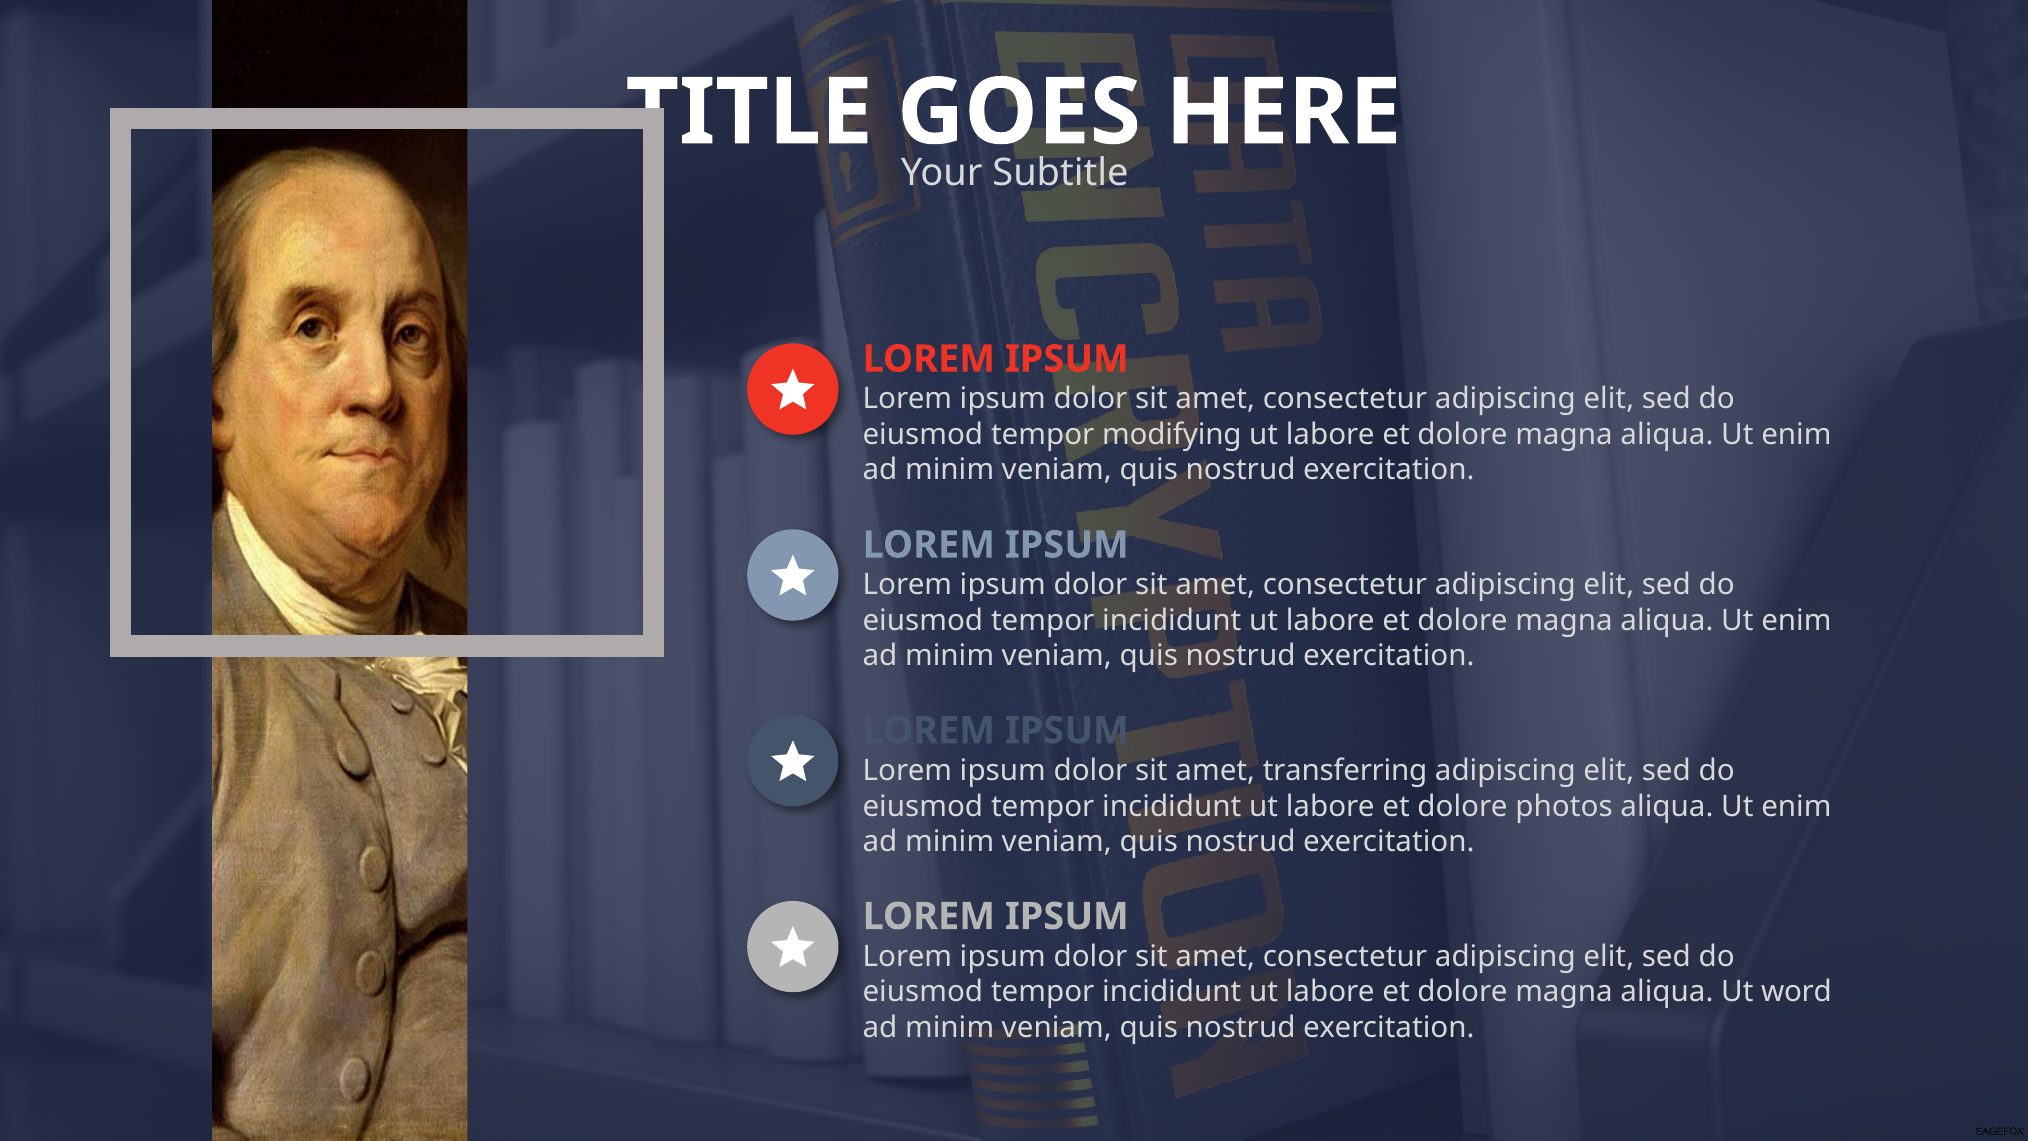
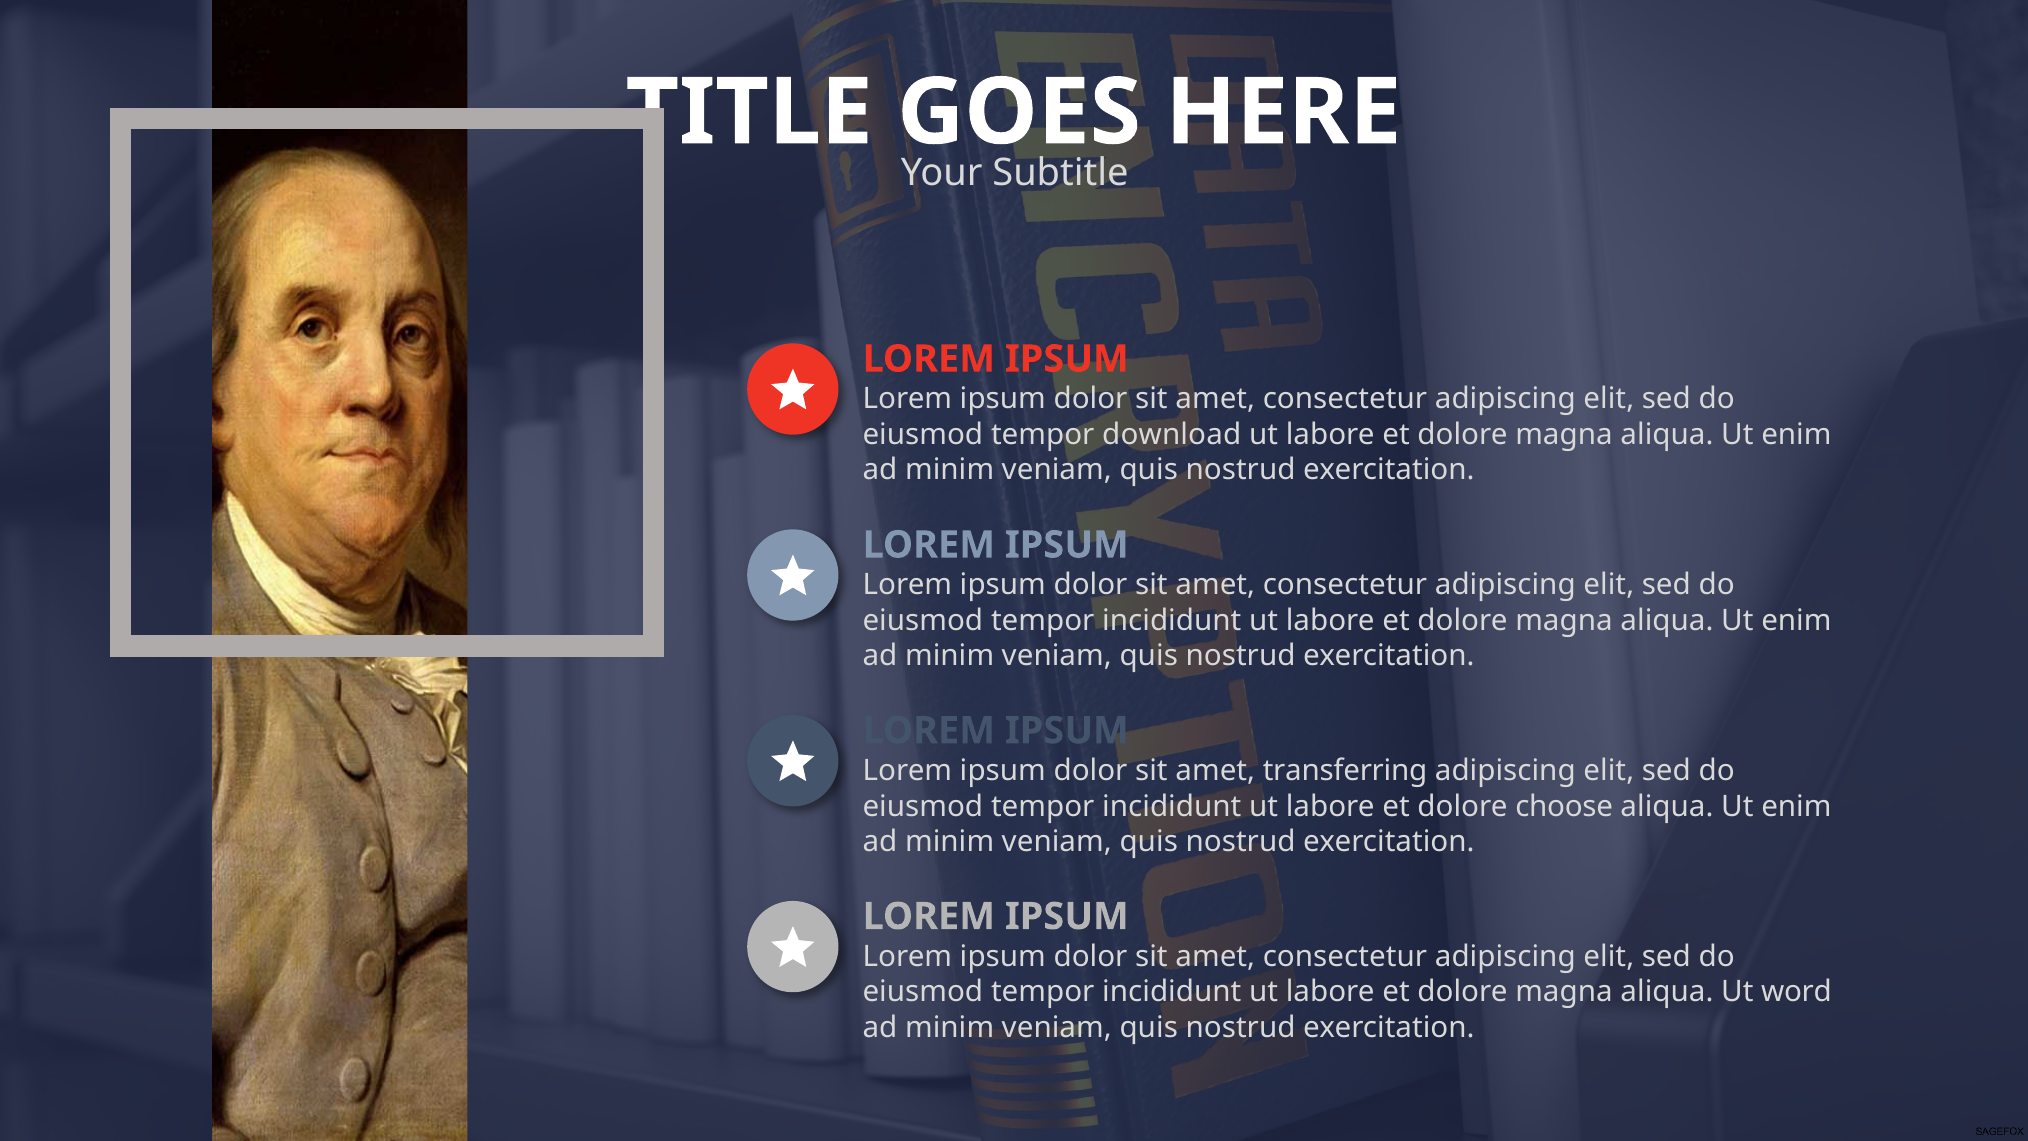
modifying: modifying -> download (1172, 434)
photos: photos -> choose (1564, 806)
